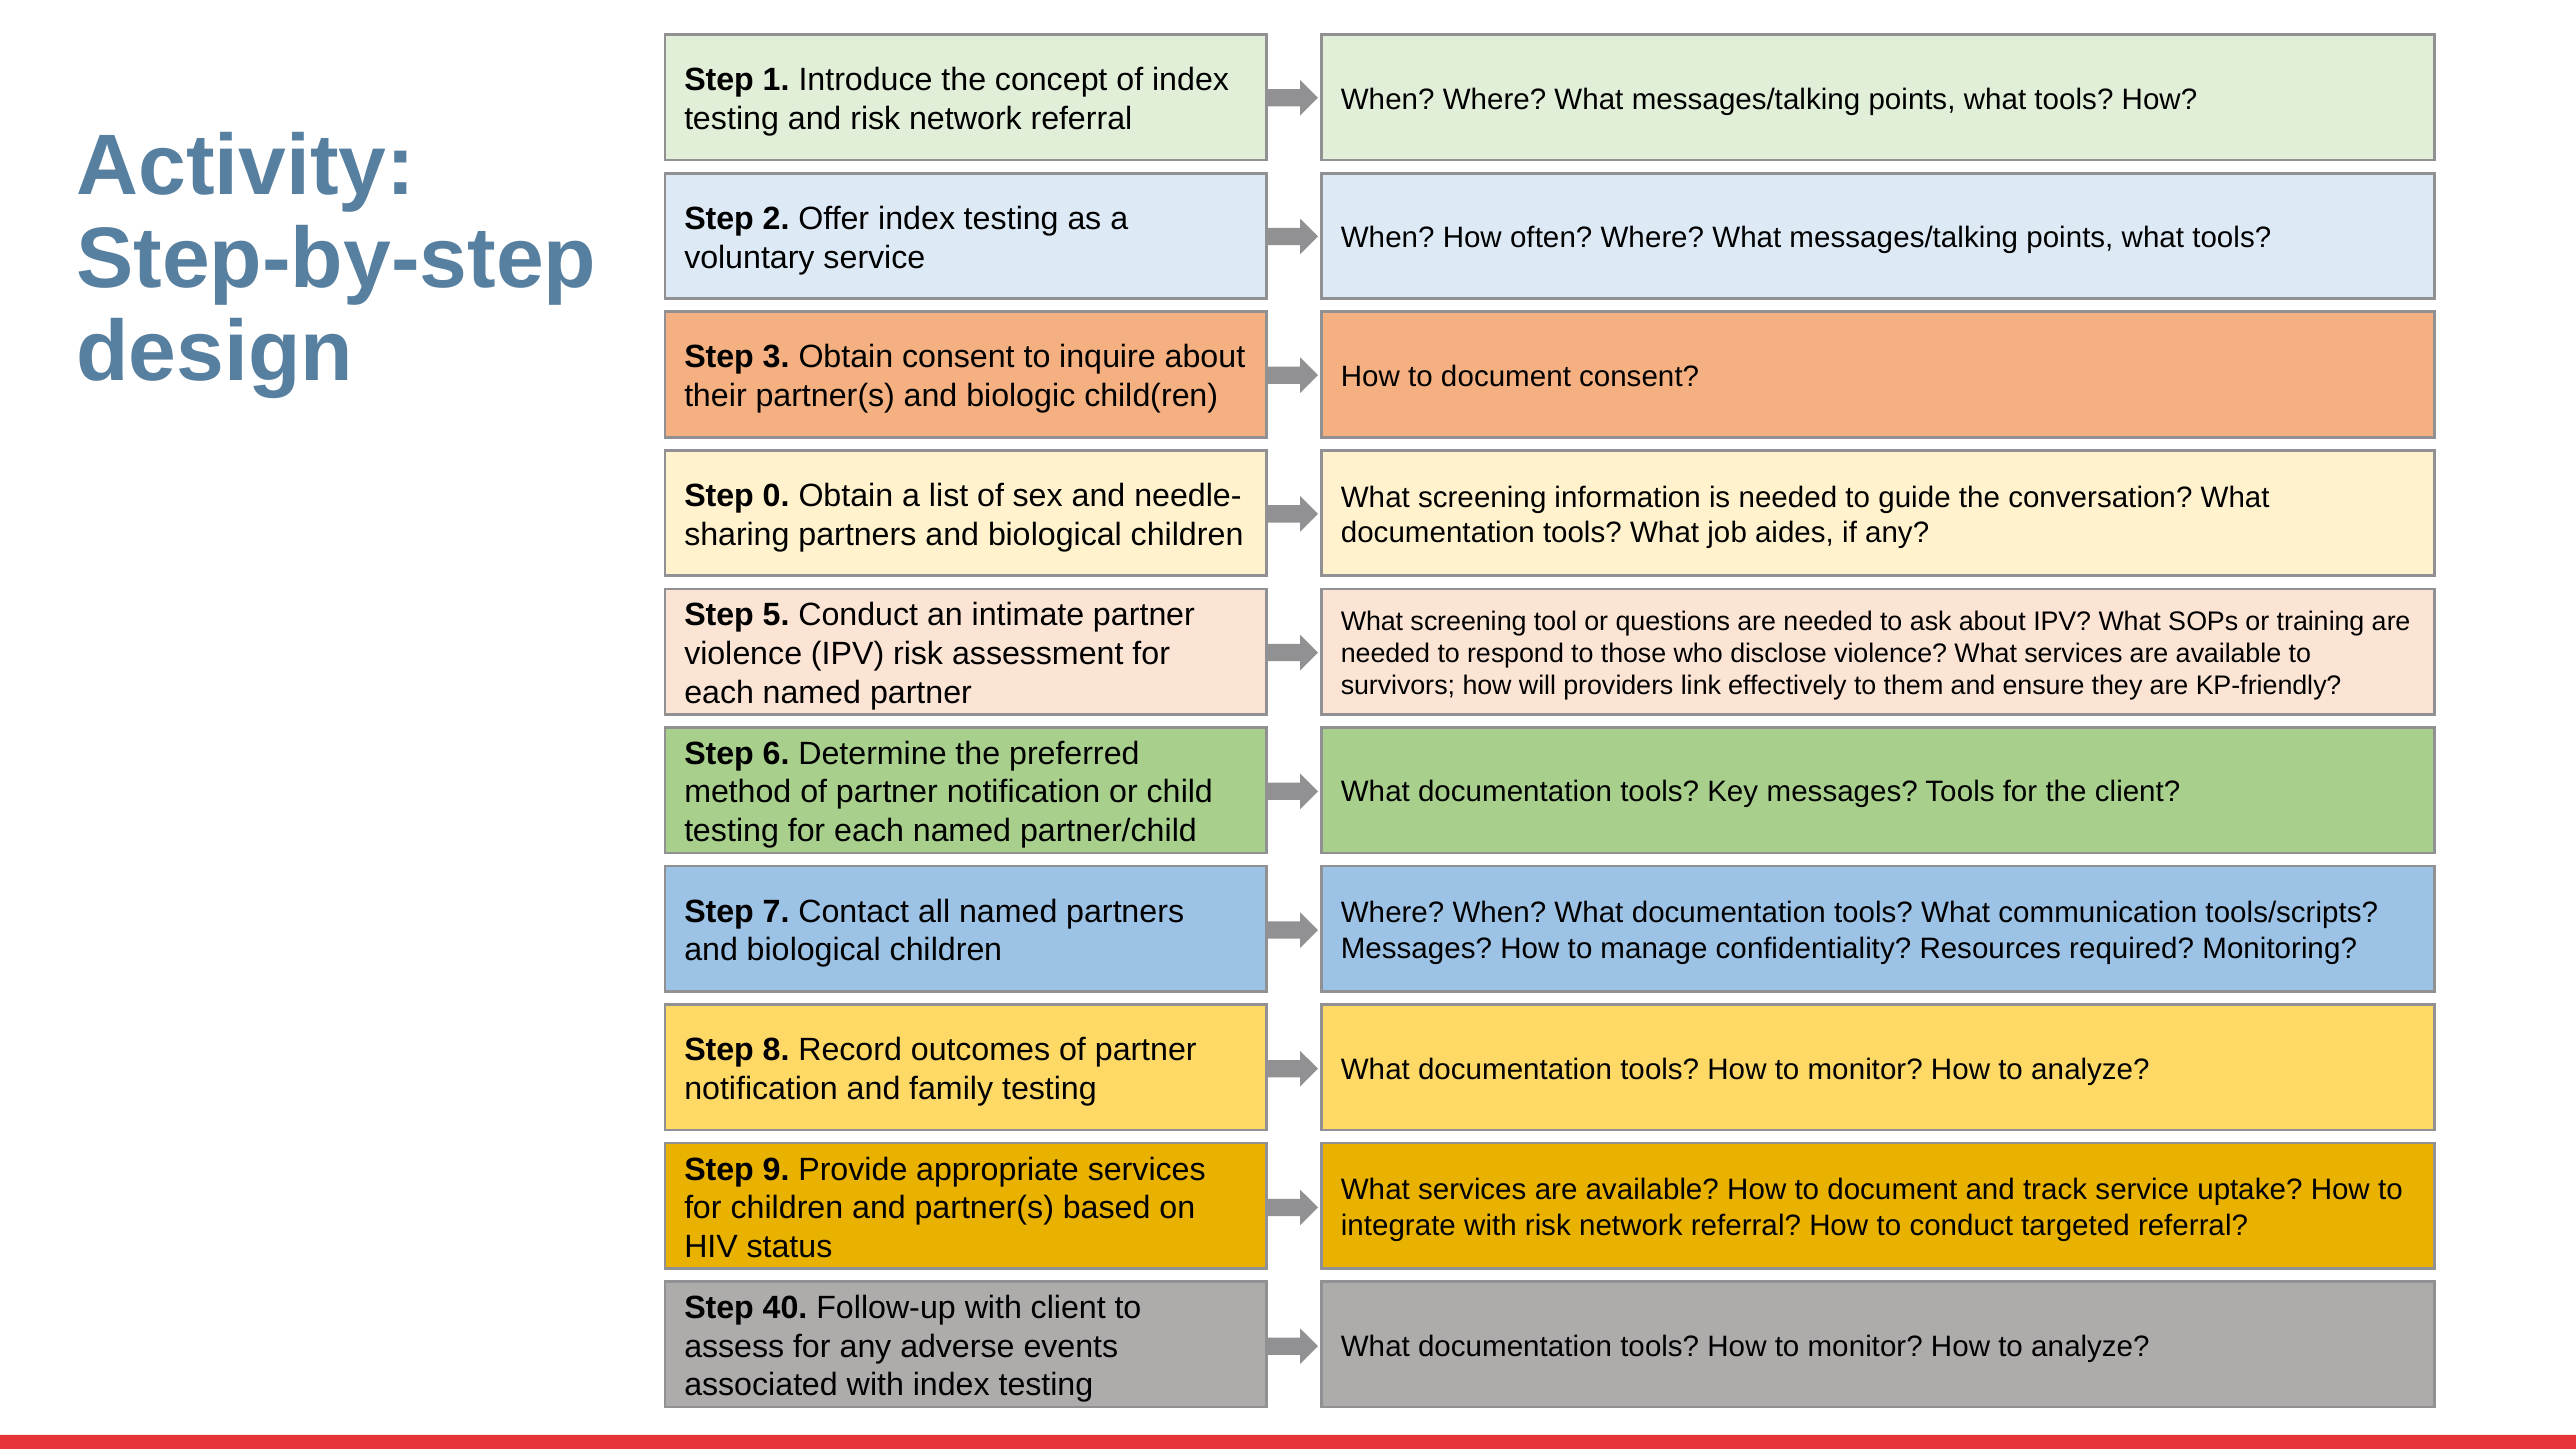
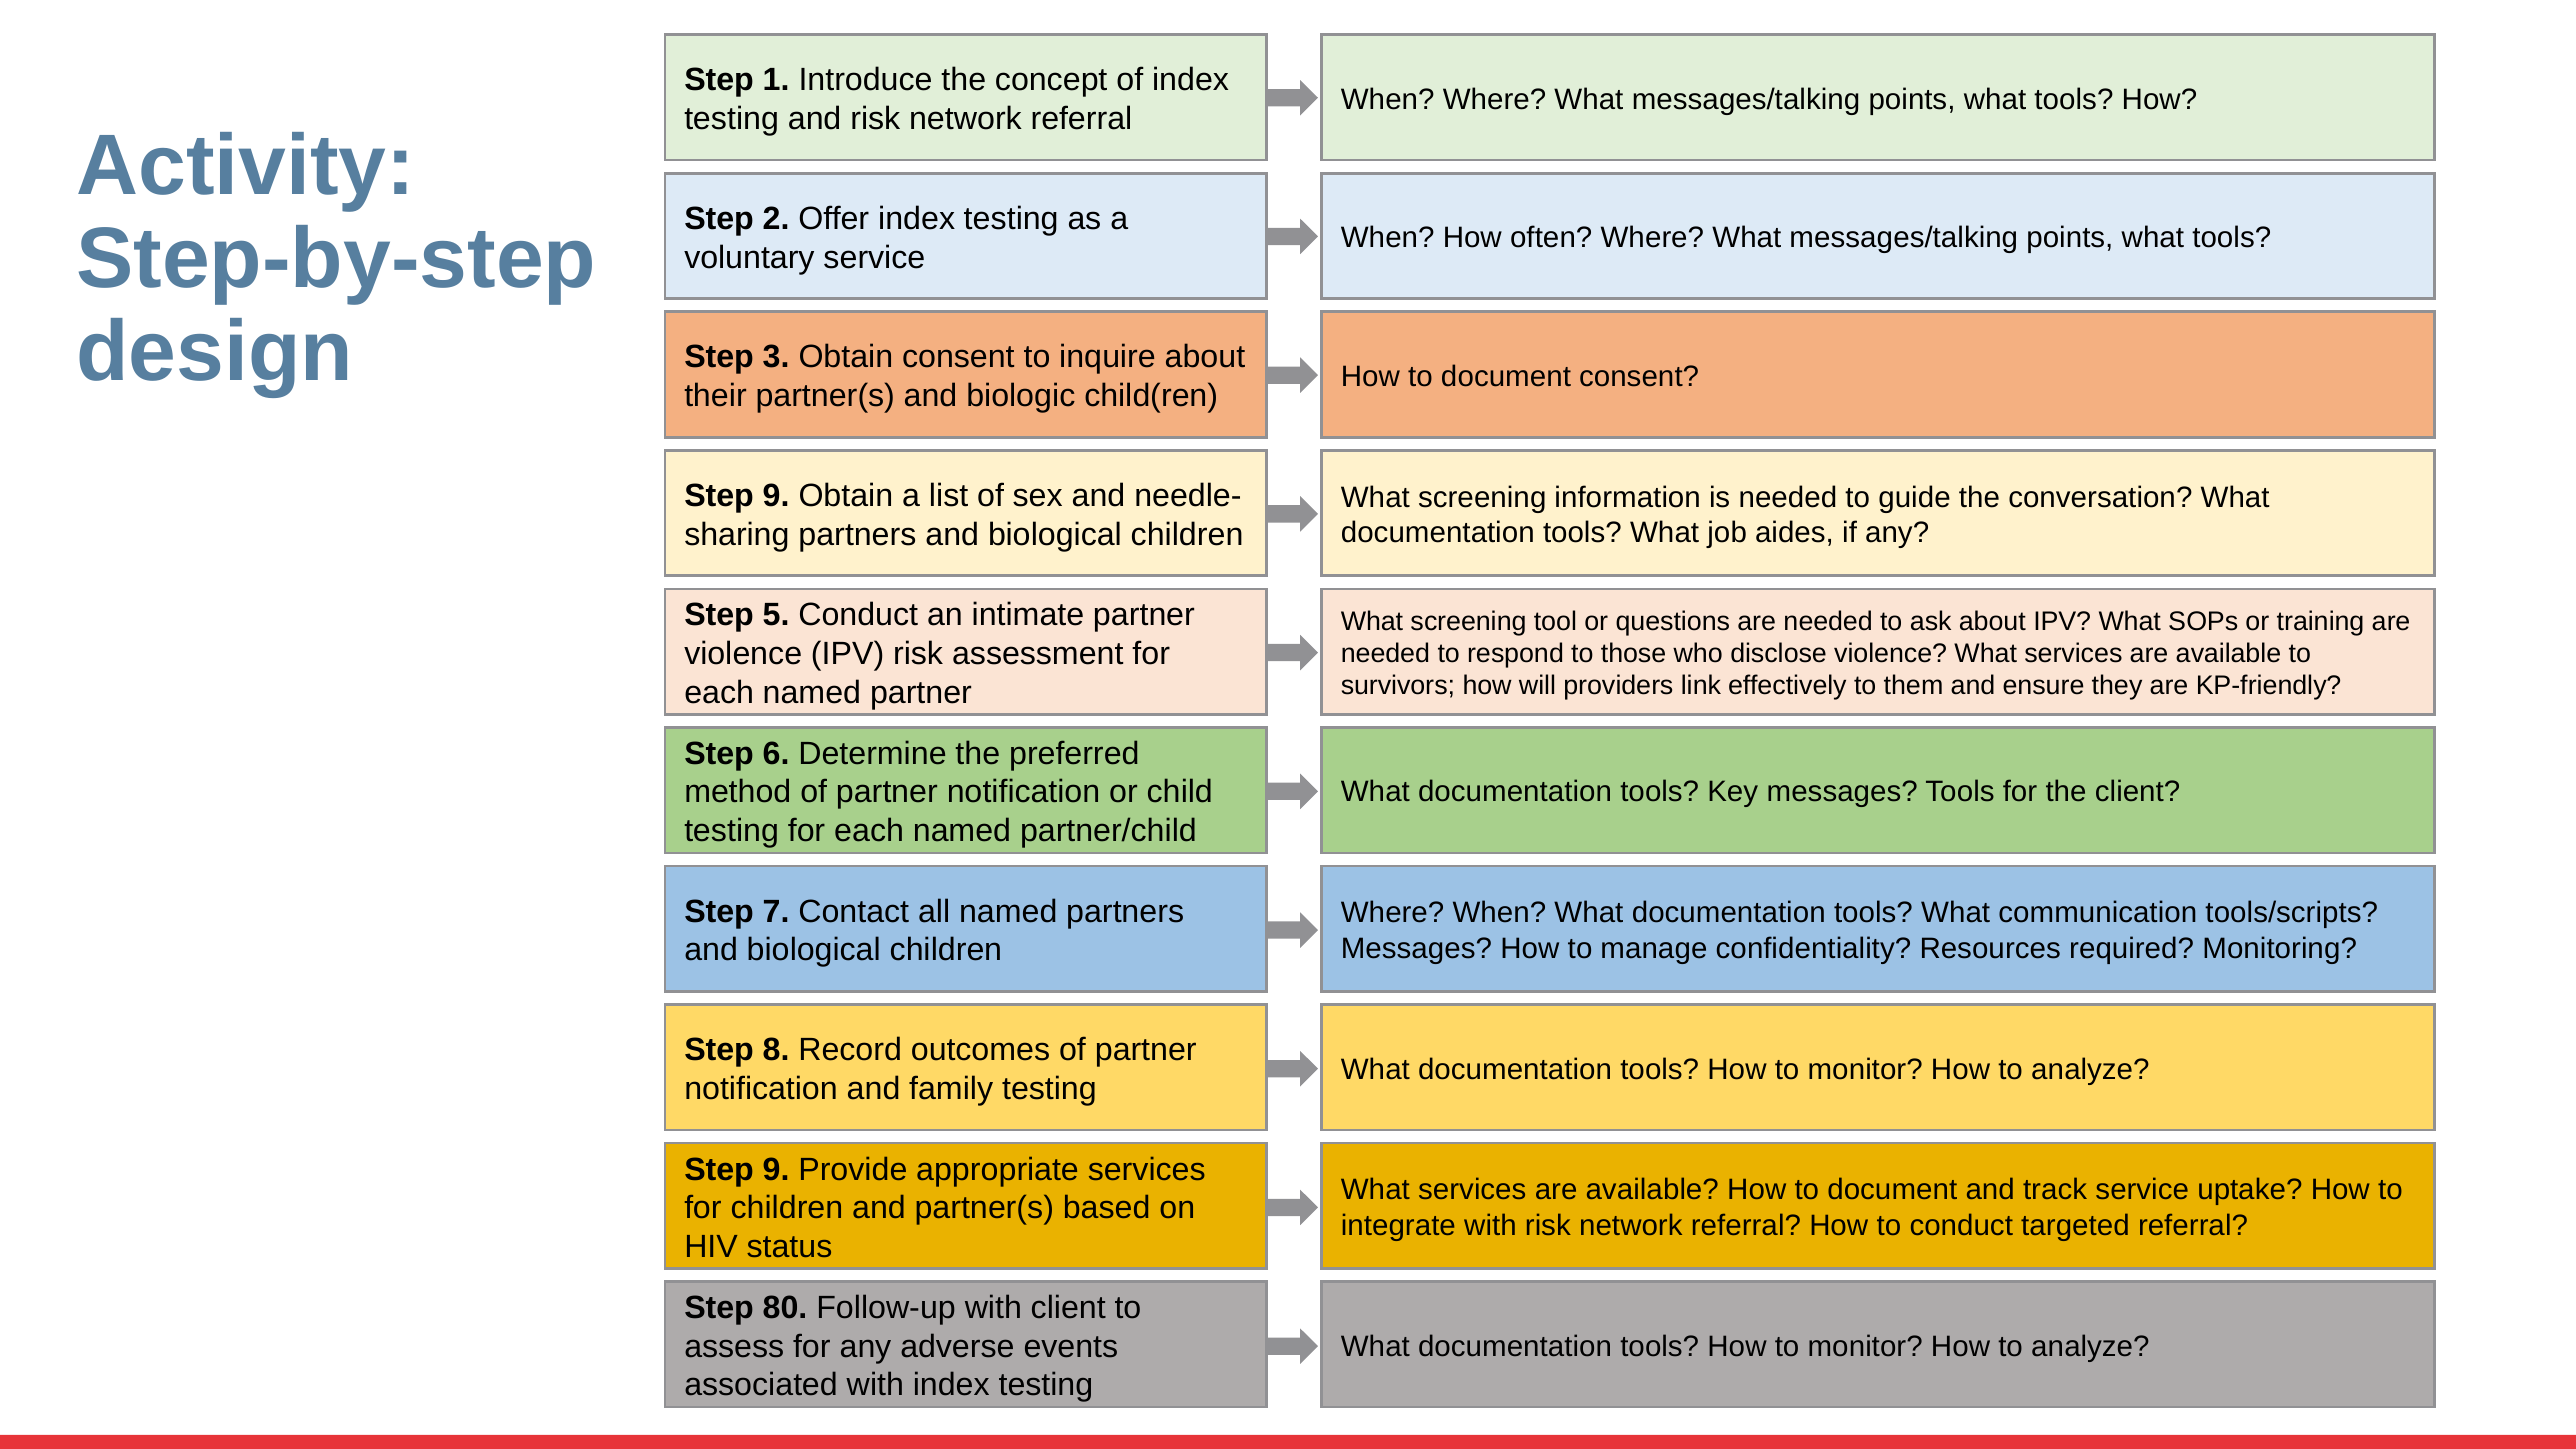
0: 0 -> 9 (776, 496)
40: 40 -> 80 (785, 1308)
